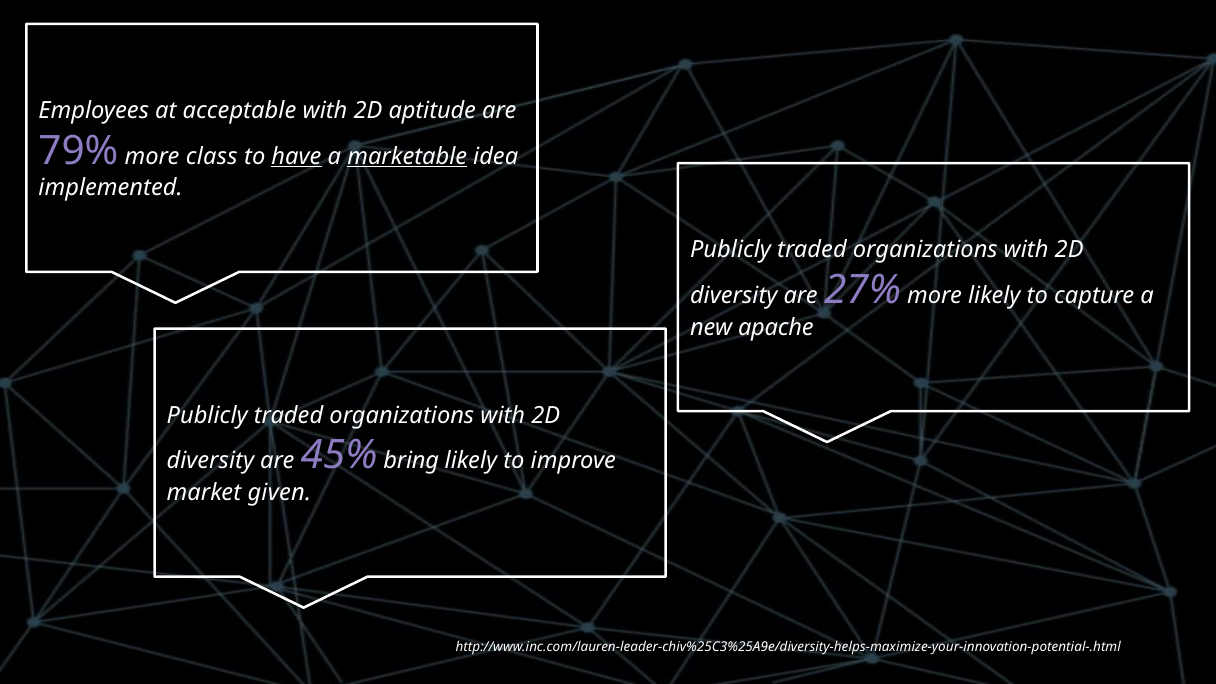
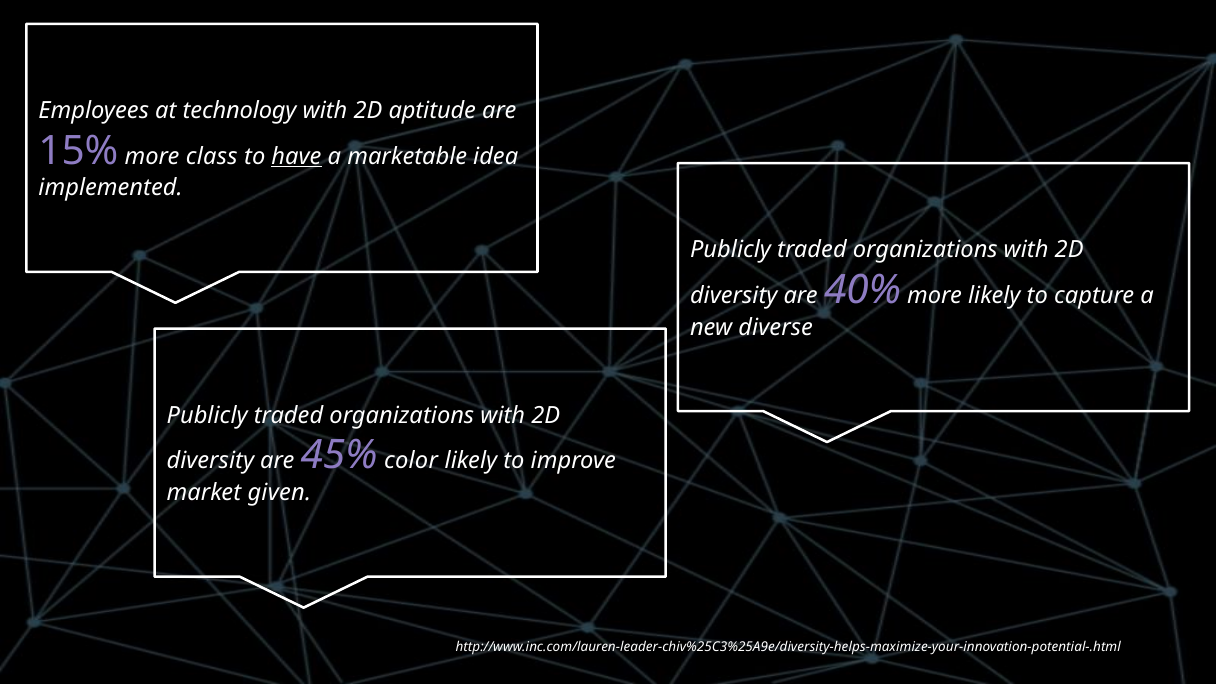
acceptable: acceptable -> technology (240, 111)
79%: 79% -> 15% (78, 151)
marketable underline: present -> none (407, 156)
27%: 27% -> 40% (863, 290)
apache: apache -> diverse (776, 327)
bring: bring -> color (411, 461)
